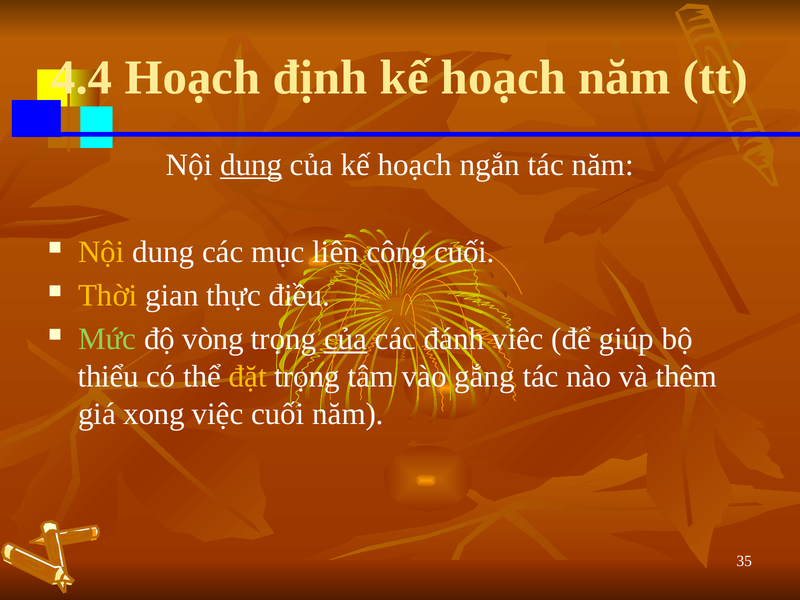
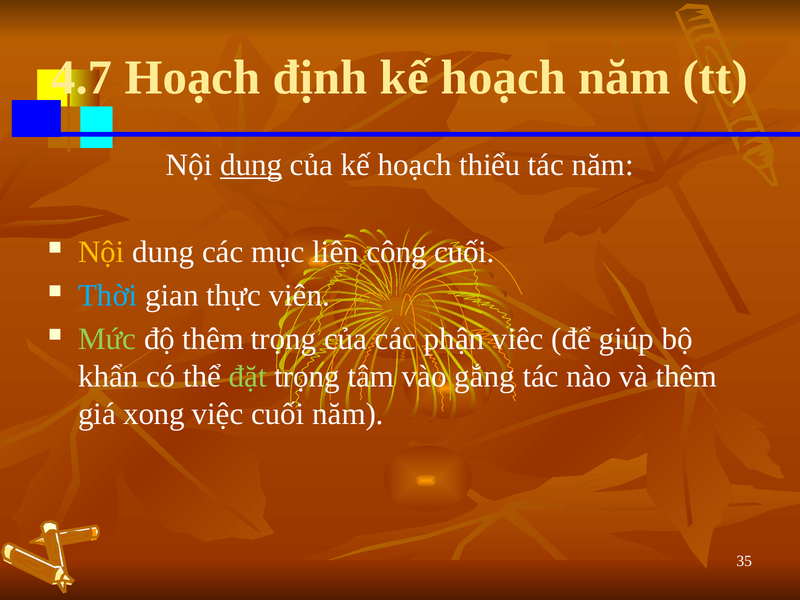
4.4: 4.4 -> 4.7 (82, 78)
ngắn: ngắn -> thiểu (490, 165)
Thời colour: yellow -> light blue (108, 296)
điều: điều -> viên (299, 296)
độ vòng: vòng -> thêm (213, 339)
của underline: present -> none (346, 339)
đánh: đánh -> phận (454, 339)
thiểu: thiểu -> khẩn (108, 377)
đặt colour: yellow -> light green (248, 377)
